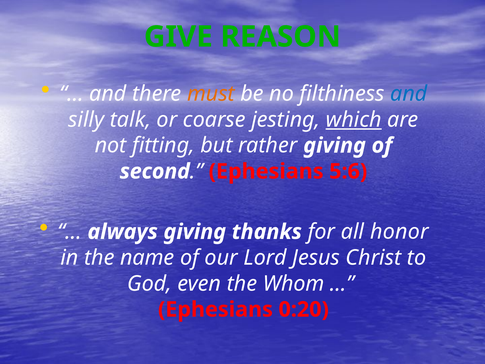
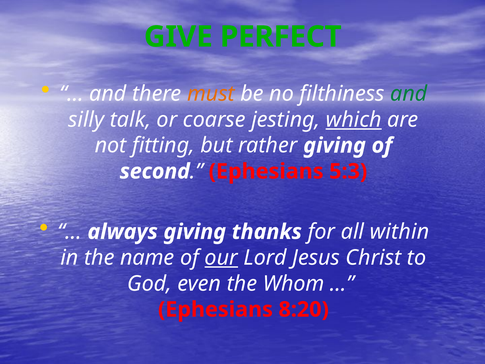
REASON: REASON -> PERFECT (281, 37)
and colour: blue -> green (409, 94)
5:6: 5:6 -> 5:3 (348, 171)
honor: honor -> within (400, 232)
our underline: none -> present (221, 258)
0:20: 0:20 -> 8:20 (304, 309)
